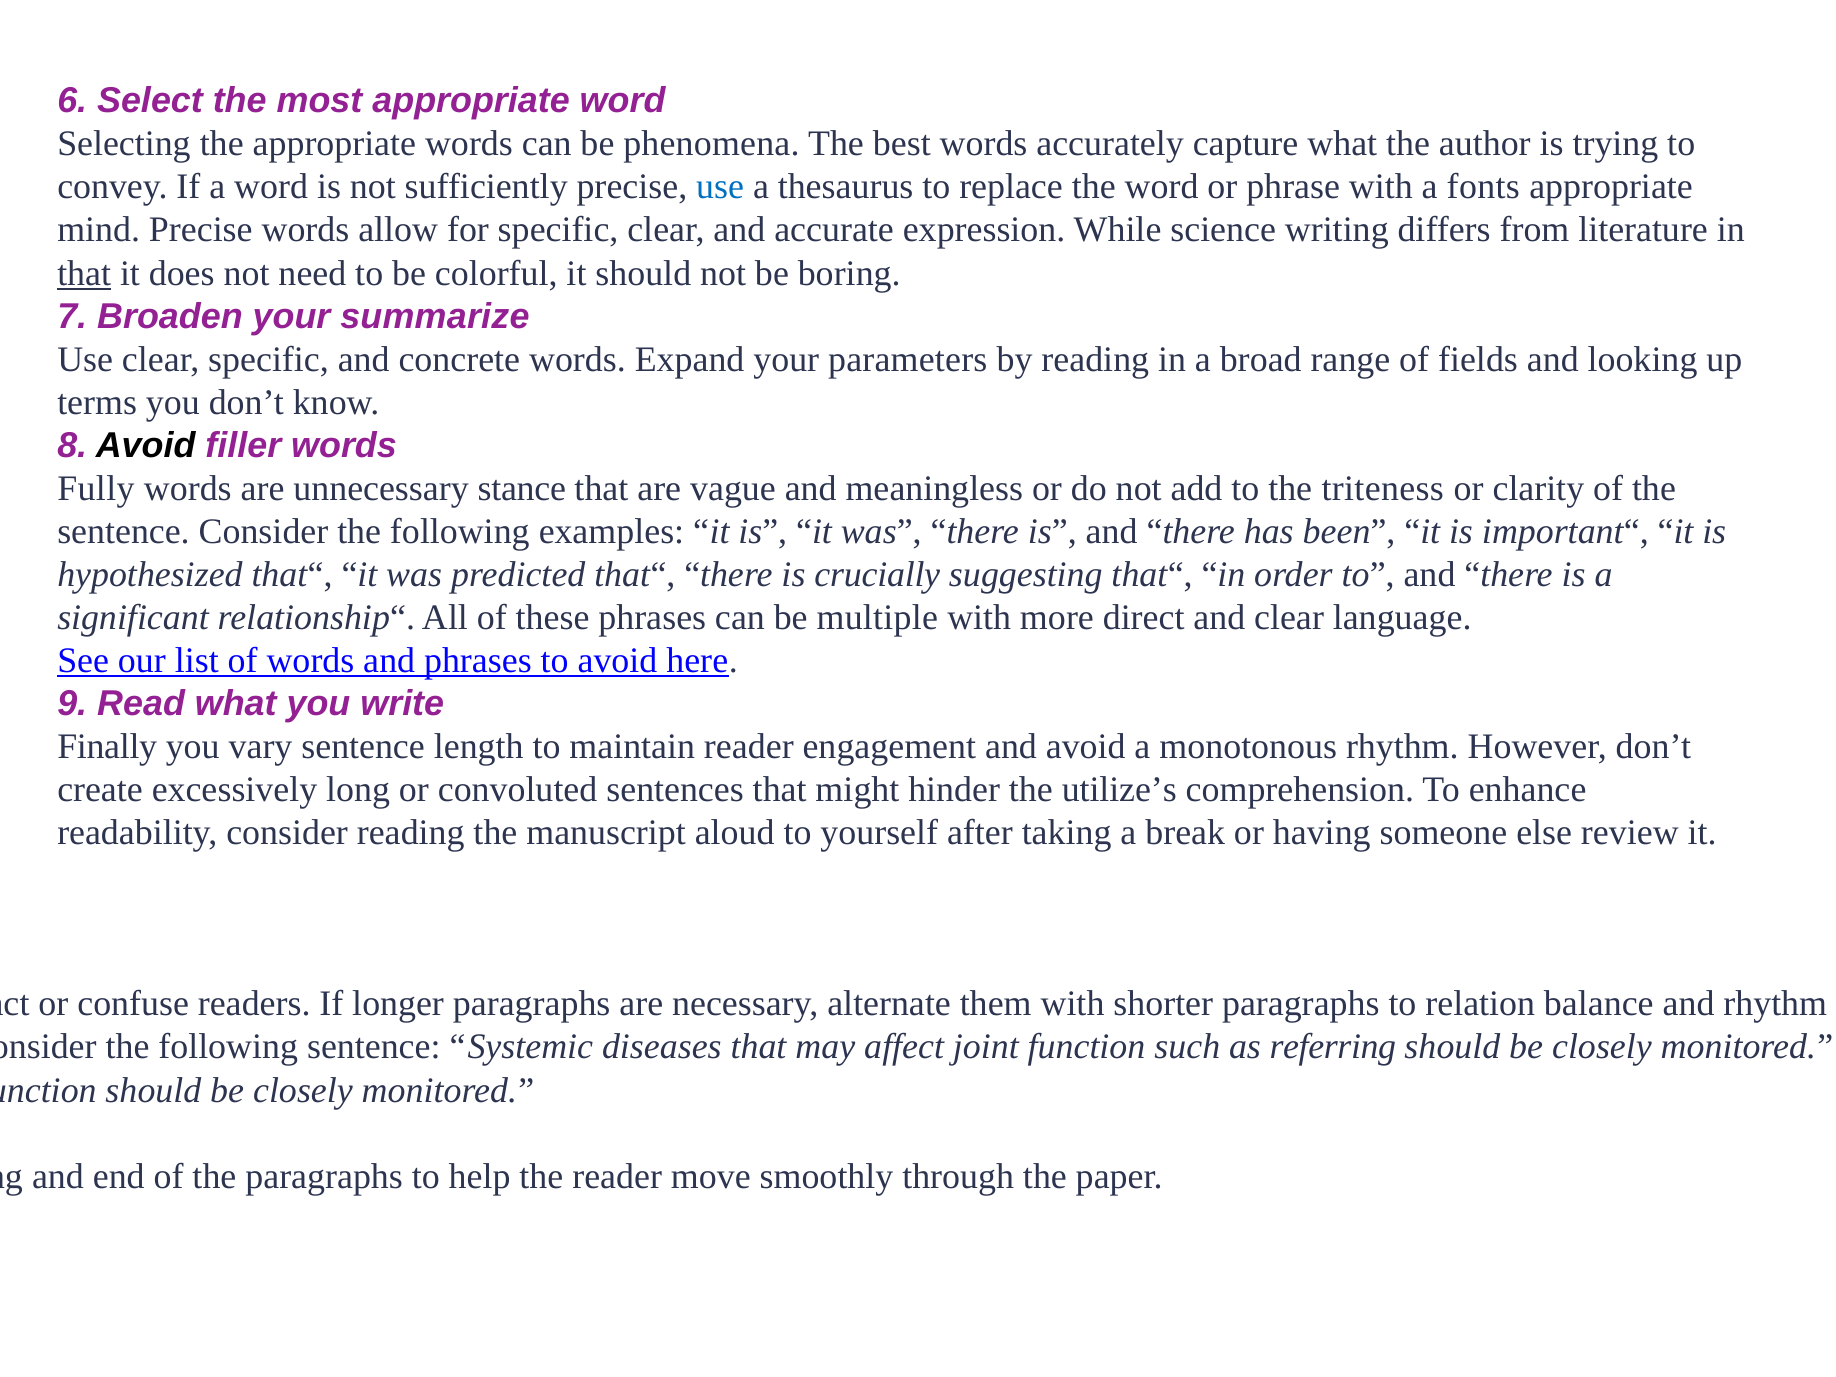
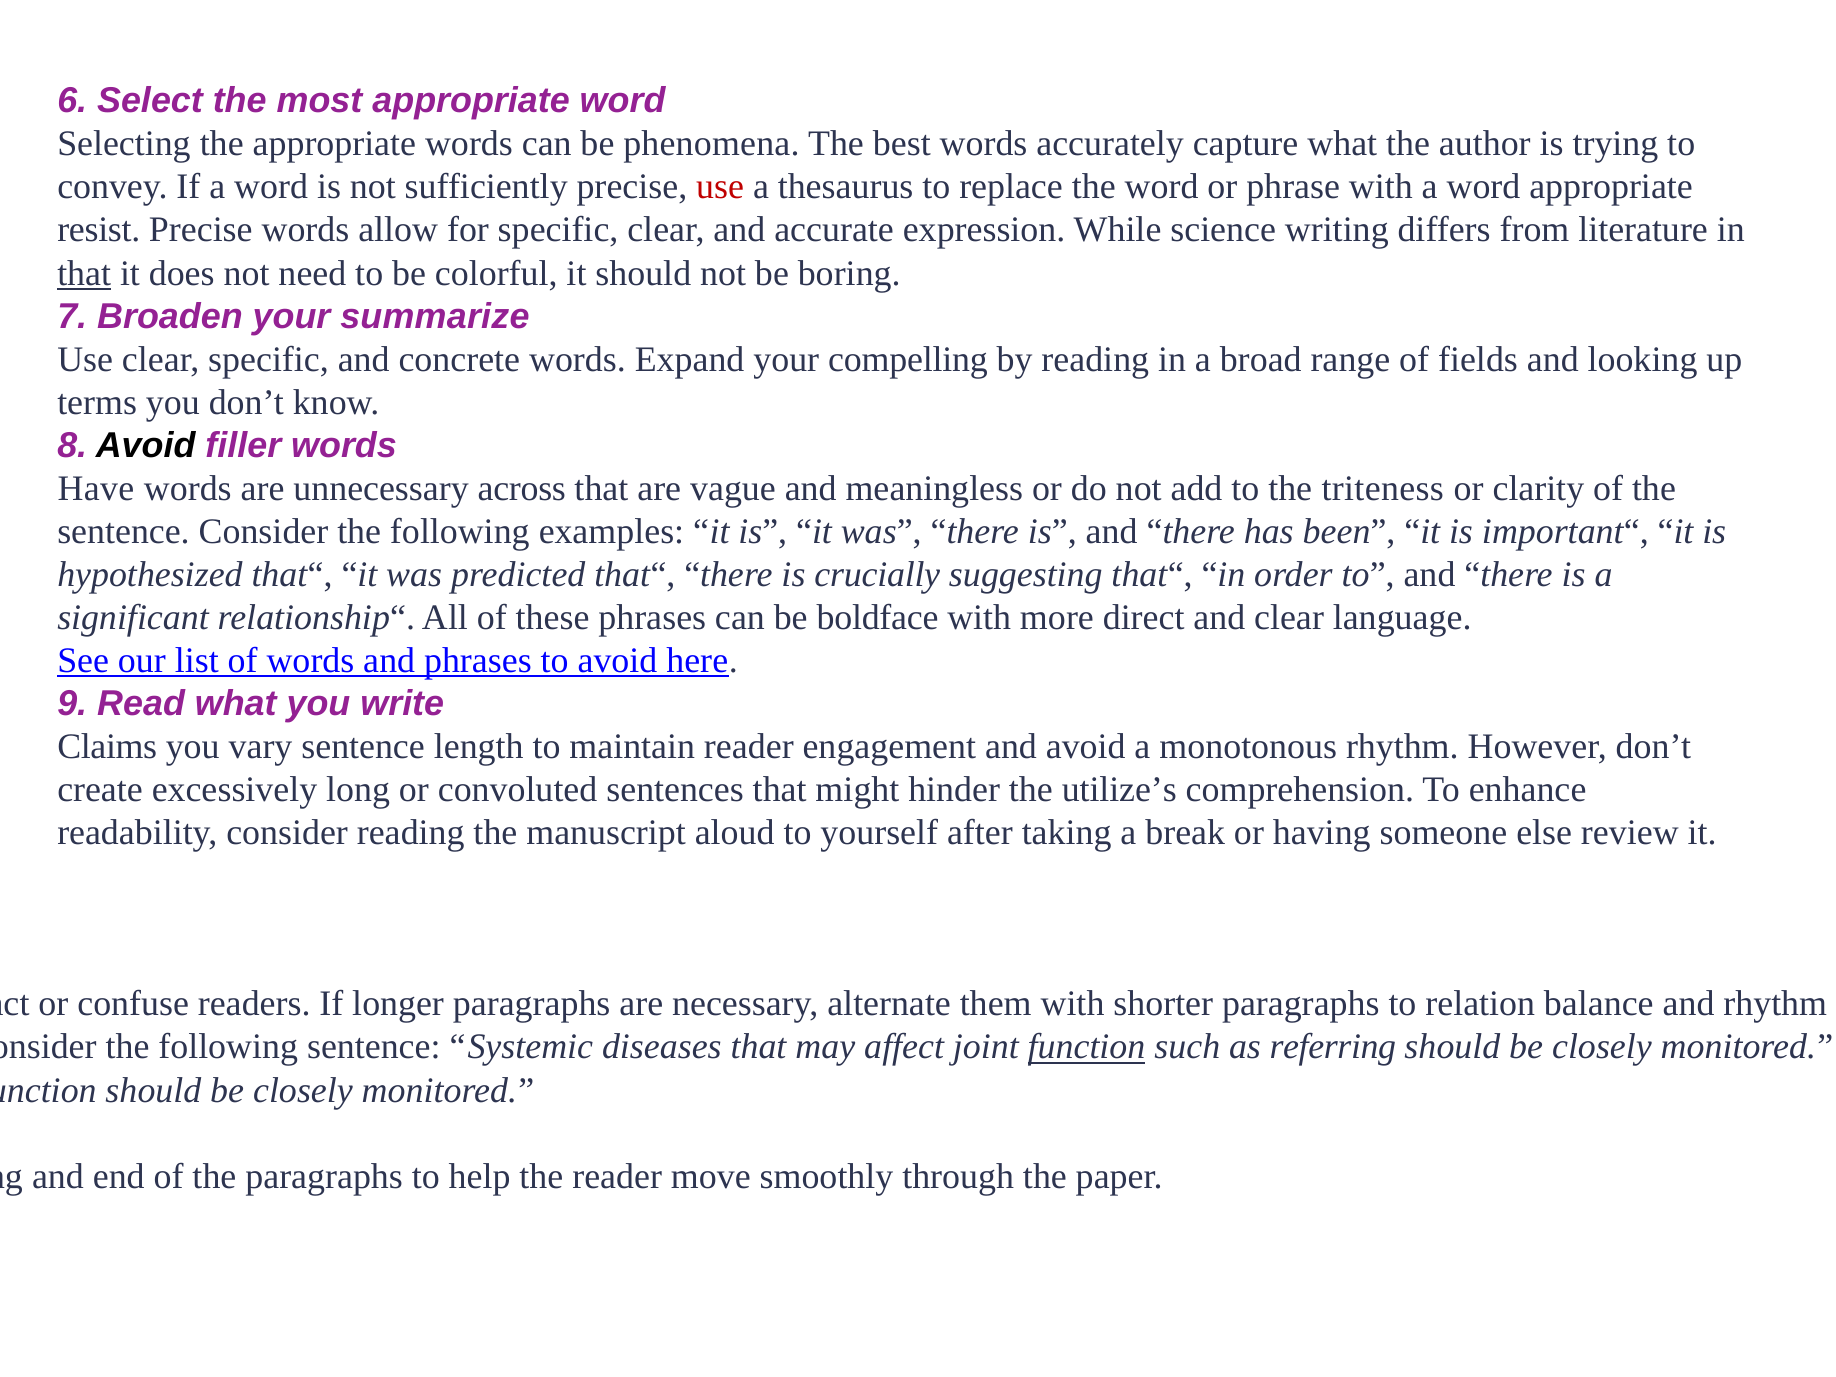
use colour: blue -> red (720, 187)
with a fonts: fonts -> word (1483, 187)
mind: mind -> resist (99, 230)
parameters: parameters -> compelling (908, 359)
Fully: Fully -> Have (96, 488)
stance: stance -> across (522, 488)
multiple: multiple -> boldface (878, 618)
Finally: Finally -> Claims (107, 747)
function underline: none -> present (1087, 1047)
